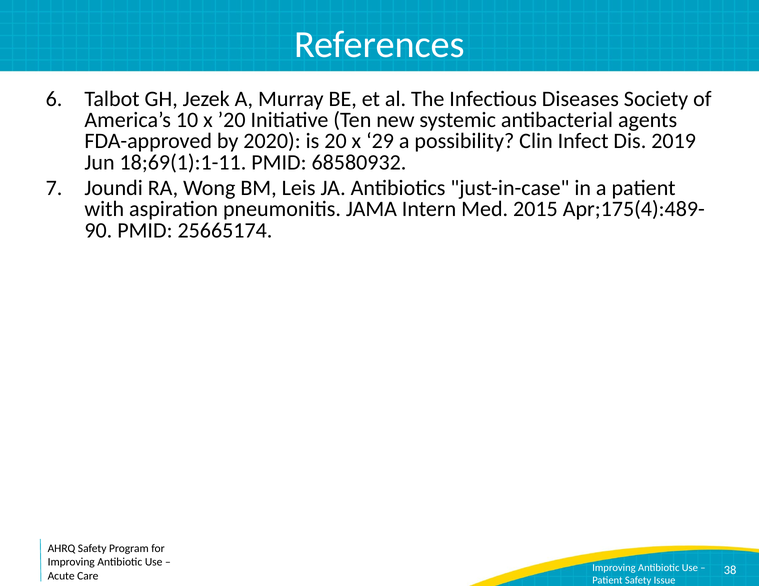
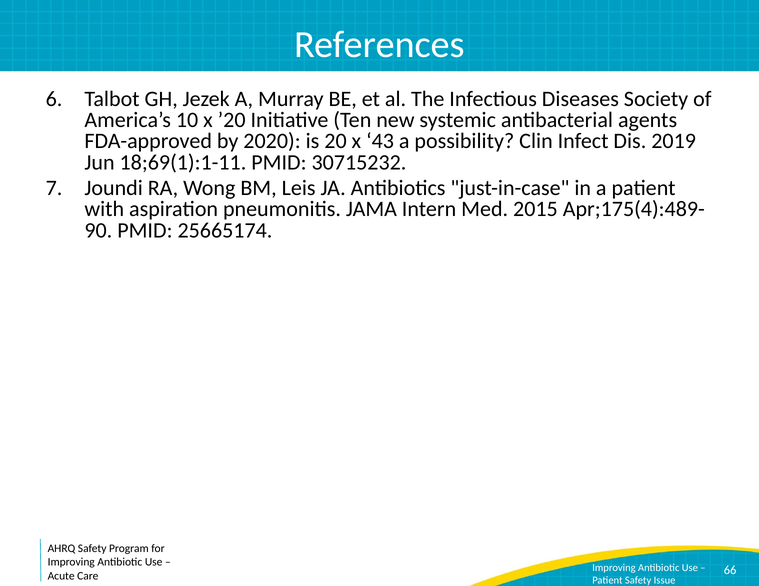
29: 29 -> 43 (380, 141)
68580932: 68580932 -> 30715232 (359, 162)
38: 38 -> 66 (730, 571)
